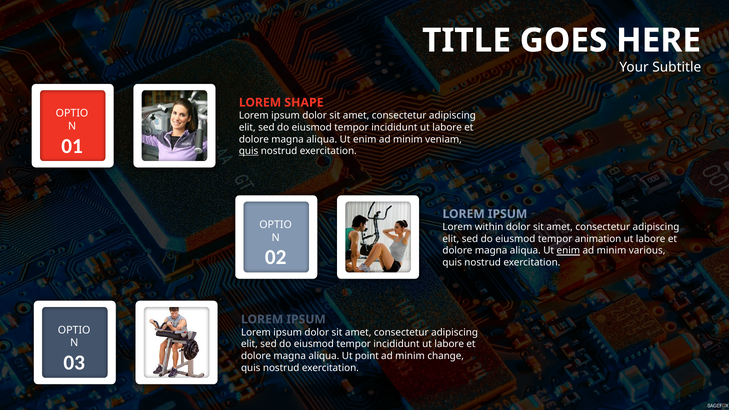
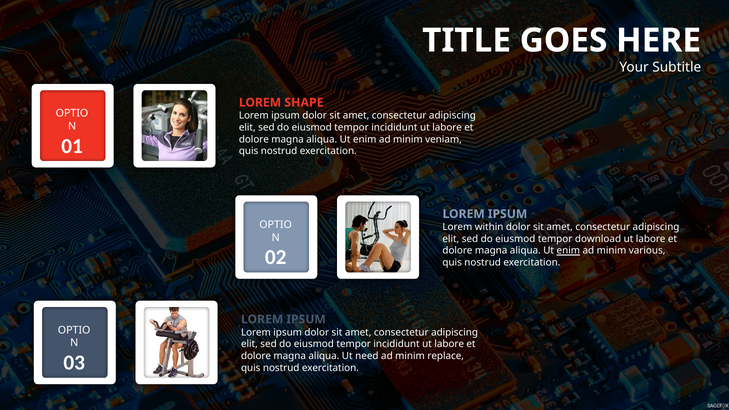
quis underline: present -> none (249, 151)
animation: animation -> download (598, 239)
point: point -> need (367, 356)
change: change -> replace (446, 356)
